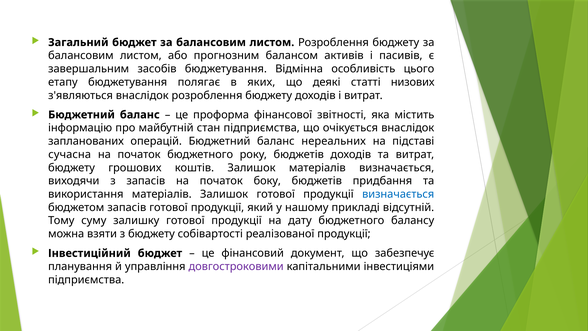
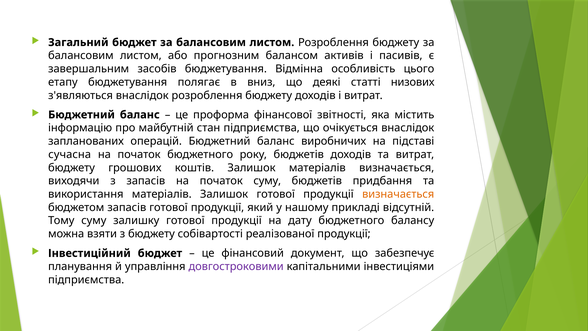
яких: яких -> вниз (261, 82)
нереальних: нереальних -> виробничих (334, 141)
початок боку: боку -> суму (267, 181)
визначається colour: blue -> orange (398, 194)
